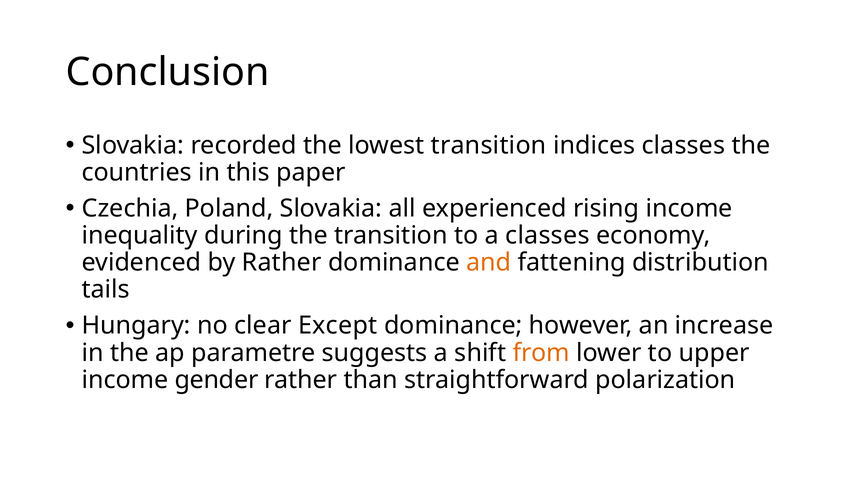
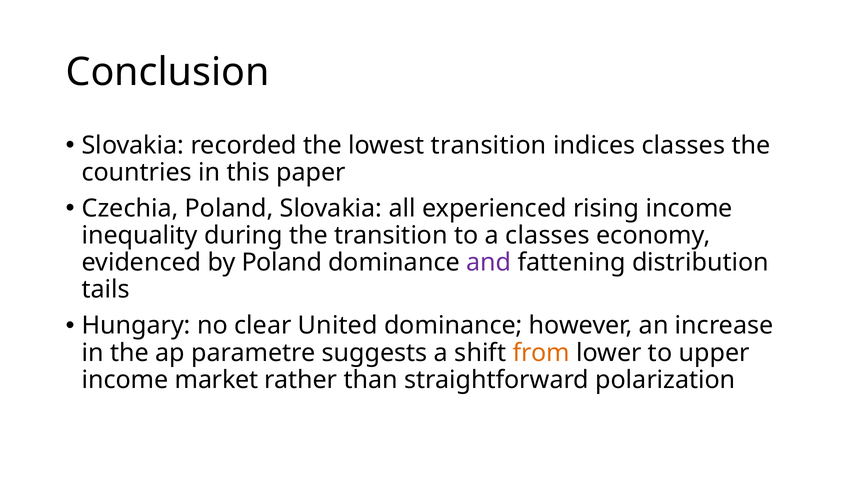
by Rather: Rather -> Poland (282, 263)
and colour: orange -> purple (489, 263)
Except: Except -> United (338, 326)
gender: gender -> market (217, 380)
